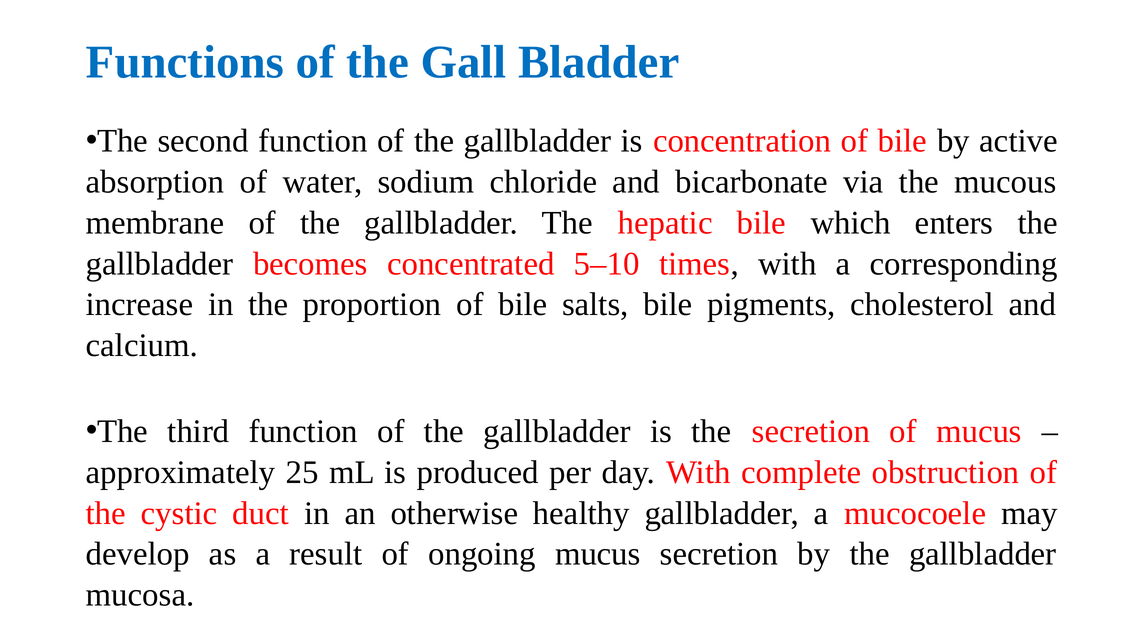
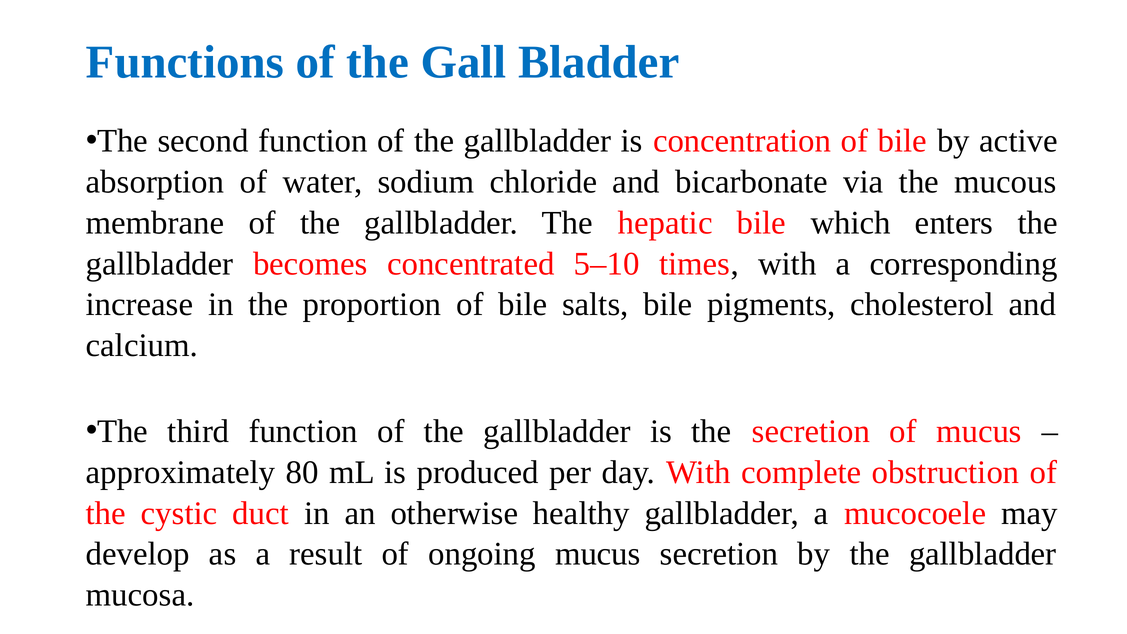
25: 25 -> 80 (302, 472)
